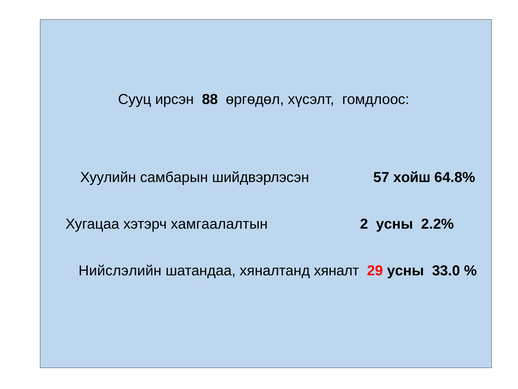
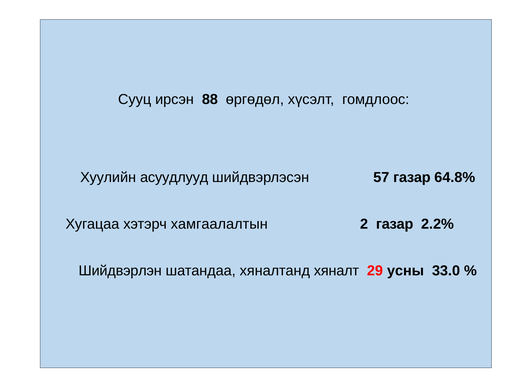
самбарын: самбарын -> асуудлууд (174, 177)
57 хойш: хойш -> газар (412, 177)
2 усны: усны -> газар (395, 224)
Нийслэлийн: Нийслэлийн -> Шийдвэрлэн (120, 270)
